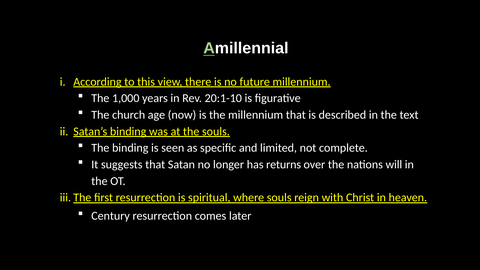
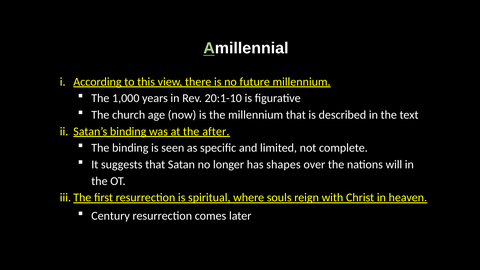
the souls: souls -> after (216, 131)
returns: returns -> shapes (283, 164)
